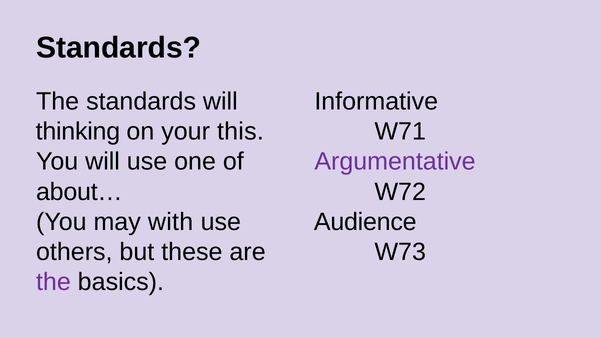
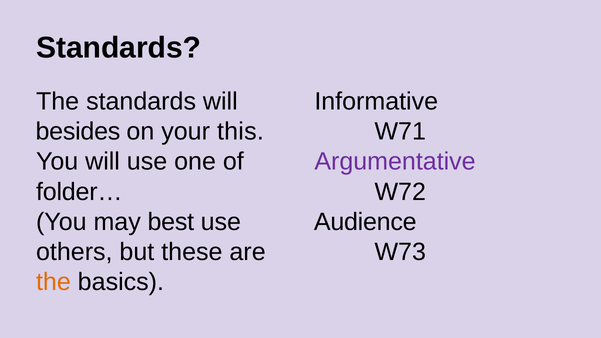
thinking: thinking -> besides (78, 132)
about…: about… -> folder… (79, 192)
with: with -> best (171, 222)
the colour: purple -> orange (53, 282)
